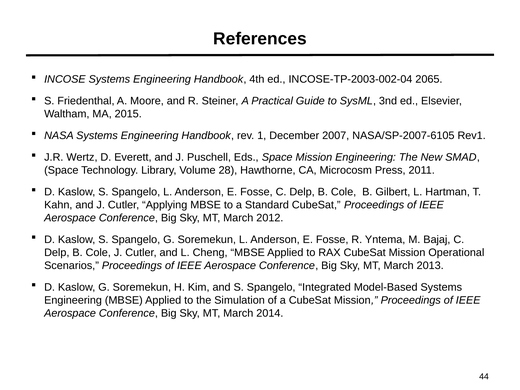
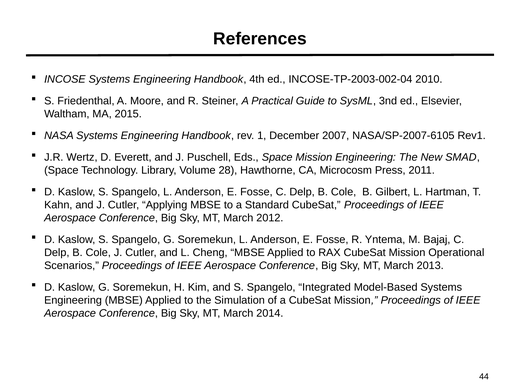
2065: 2065 -> 2010 (429, 79)
